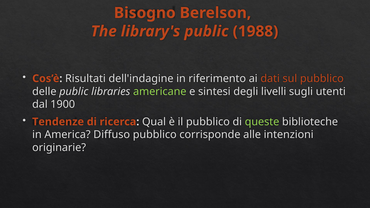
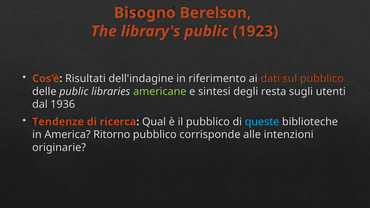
1988: 1988 -> 1923 (256, 31)
livelli: livelli -> resta (274, 91)
1900: 1900 -> 1936 (63, 104)
queste colour: light green -> light blue (262, 122)
Diffuso: Diffuso -> Ritorno (112, 135)
